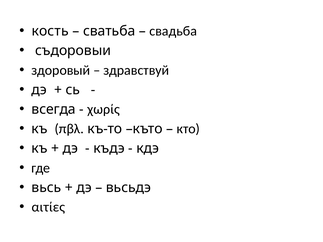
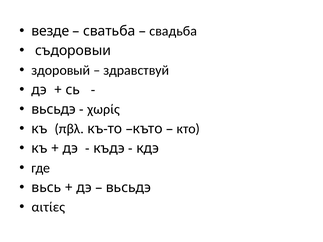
кость: кость -> везде (50, 31)
всегда: всегда -> вьсьдэ (54, 109)
